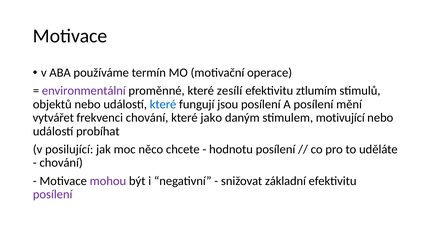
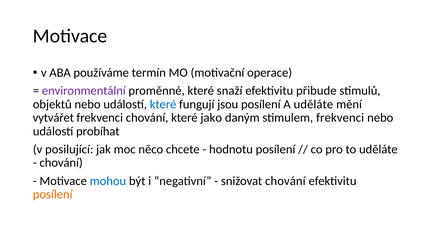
zesílí: zesílí -> snaží (230, 91)
ztlumím: ztlumím -> přibude (316, 91)
A posílení: posílení -> uděláte (313, 104)
stimulem motivující: motivující -> frekvenci (340, 118)
mohou colour: purple -> blue (108, 181)
snižovat základní: základní -> chování (285, 181)
posílení colour: purple -> orange (53, 195)
